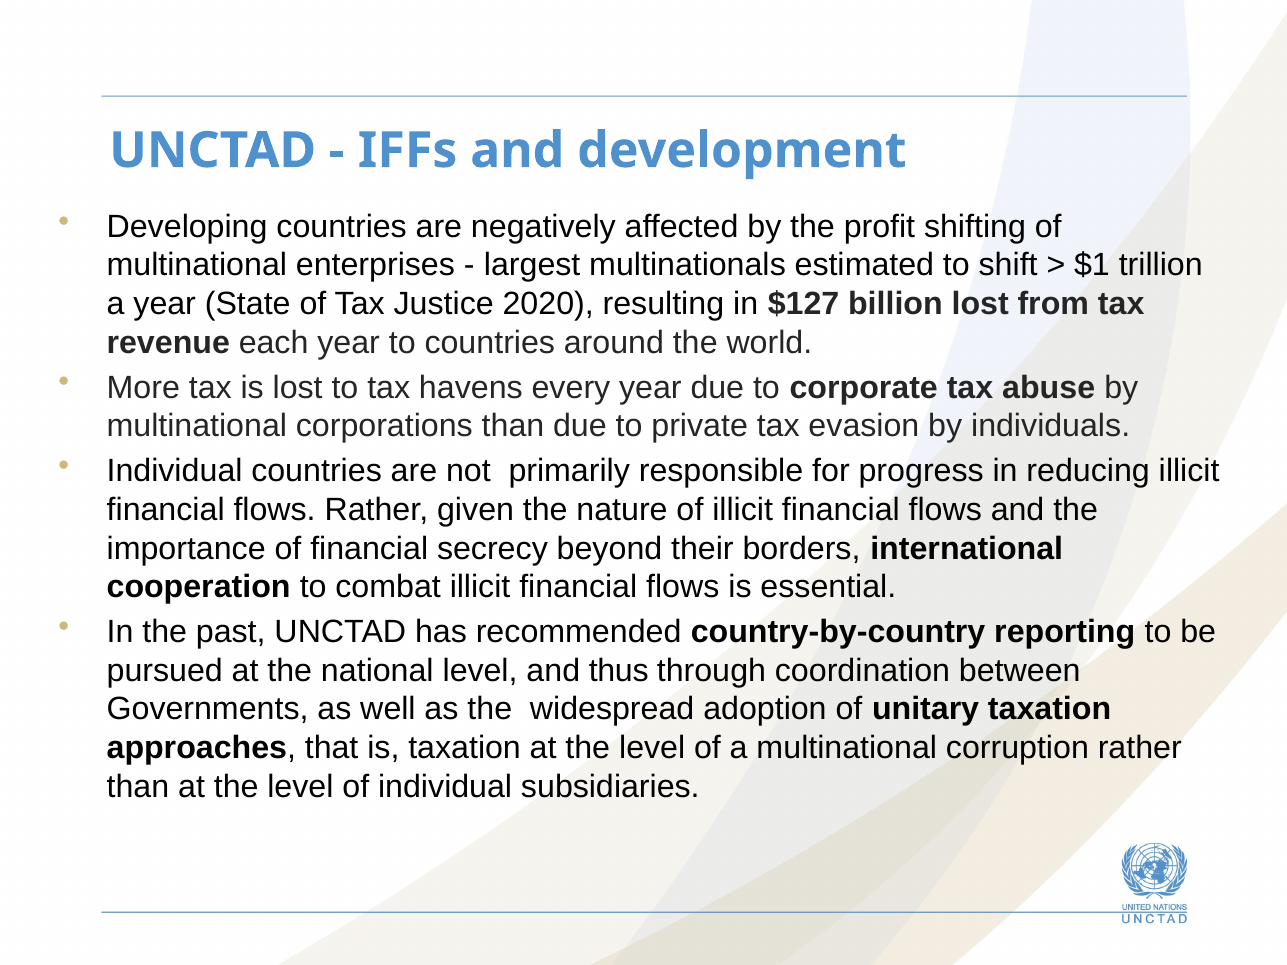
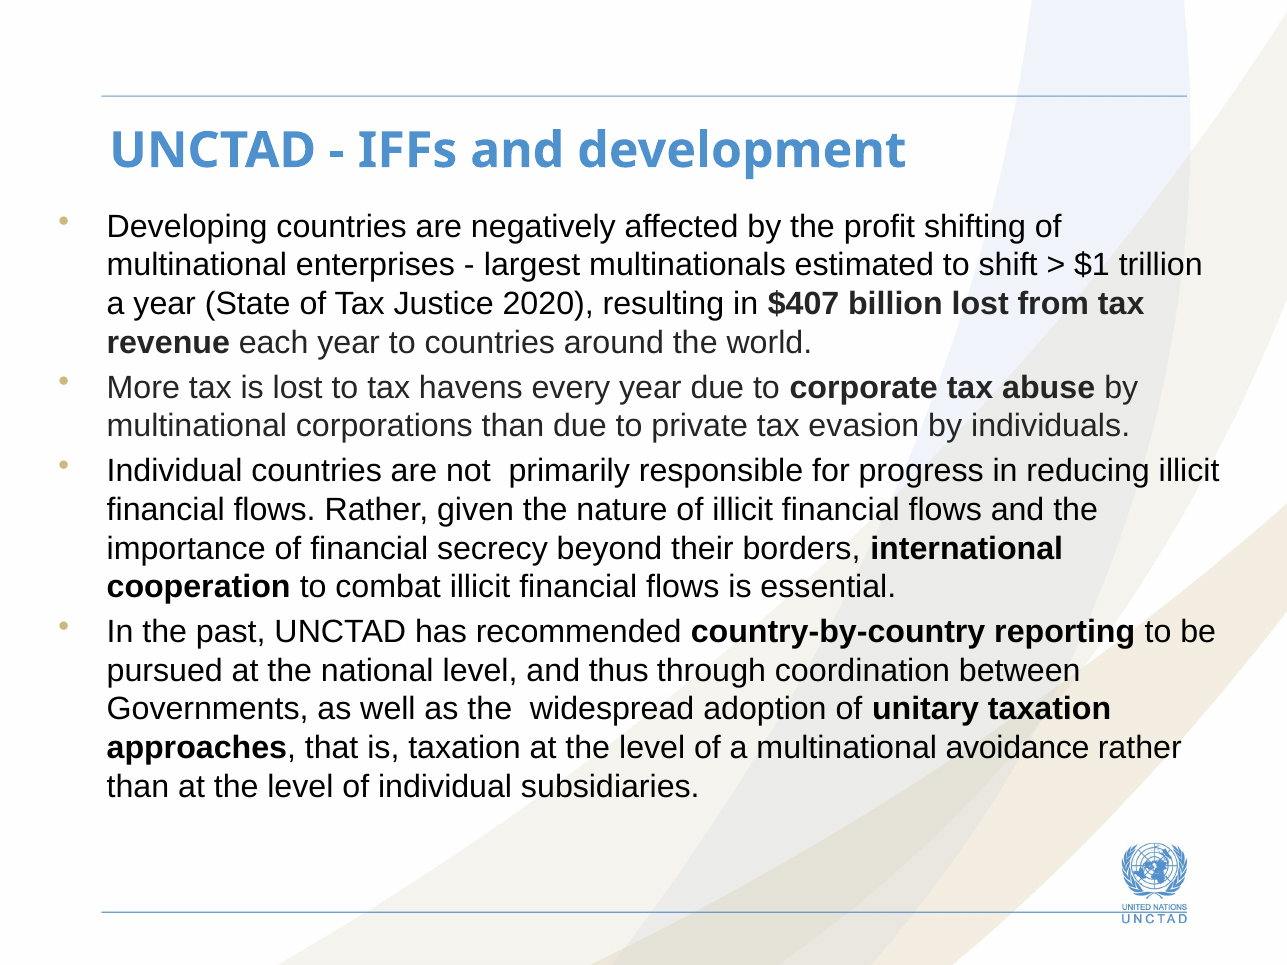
$127: $127 -> $407 (804, 304)
corruption: corruption -> avoidance (1018, 748)
